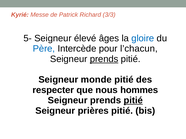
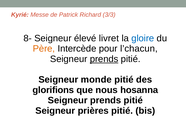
5-: 5- -> 8- (28, 38)
âges: âges -> livret (109, 38)
Père colour: blue -> orange (44, 49)
respecter: respecter -> glorifions (53, 90)
hommes: hommes -> hosanna (139, 90)
pitié underline: present -> none (133, 101)
